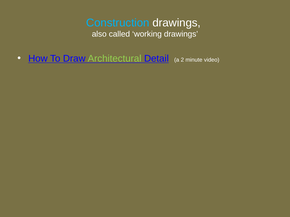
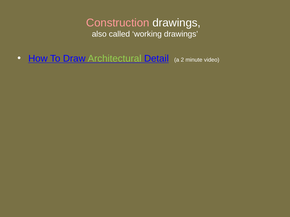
Construction colour: light blue -> pink (118, 23)
